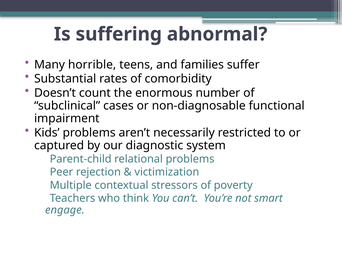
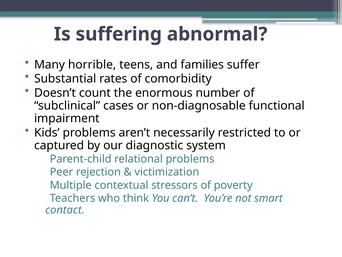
engage: engage -> contact (65, 210)
